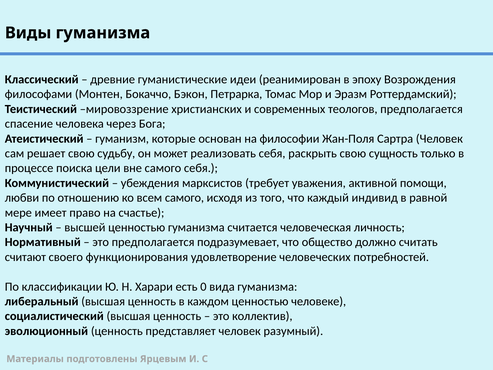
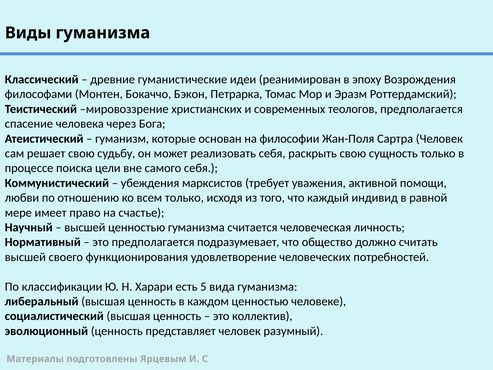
всем самого: самого -> только (184, 198)
считают: считают -> высшей (25, 257)
0: 0 -> 5 (203, 286)
